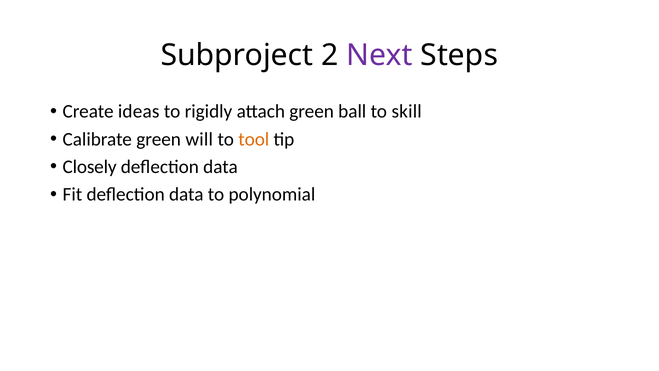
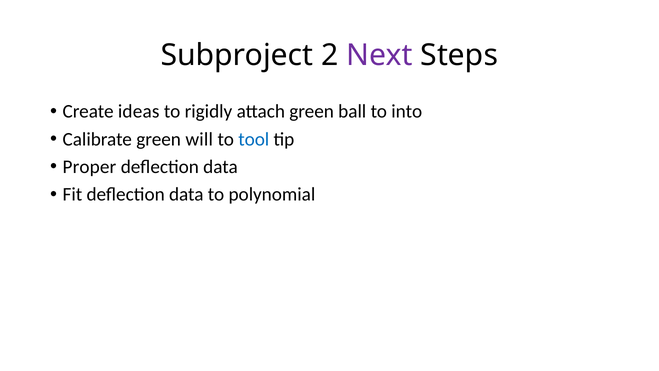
skill: skill -> into (407, 111)
tool colour: orange -> blue (254, 139)
Closely: Closely -> Proper (89, 167)
